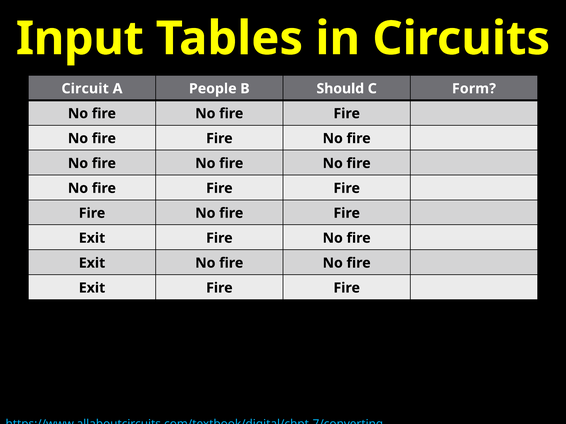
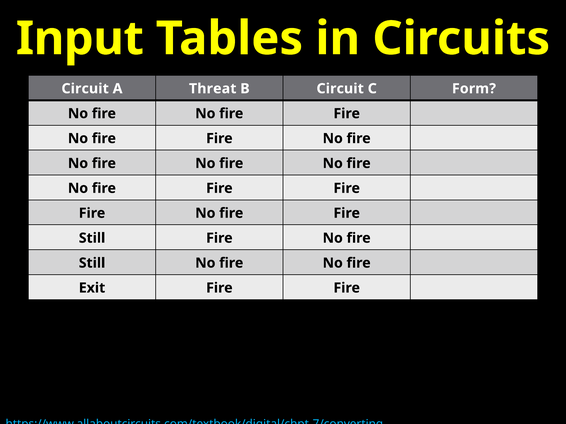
People: People -> Threat (213, 89)
B Should: Should -> Circuit (340, 89)
Exit: Exit -> Still (92, 238)
Exit: Exit -> Still (92, 263)
